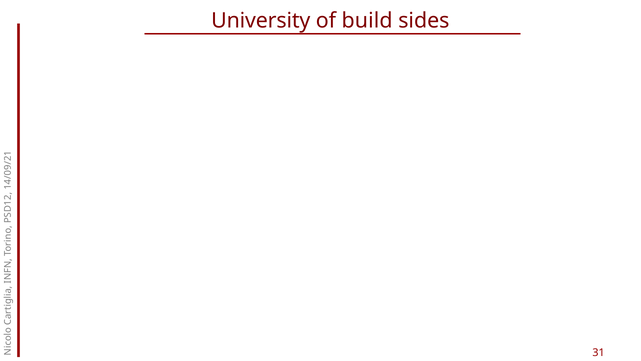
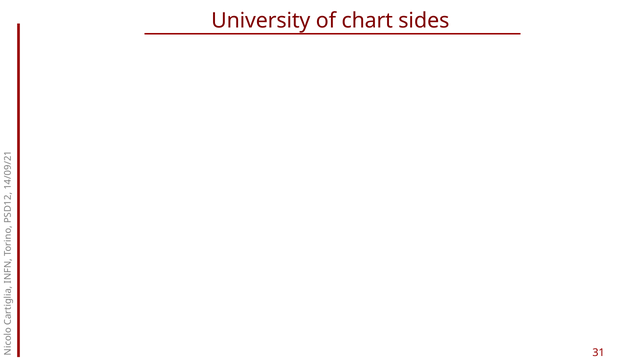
build: build -> chart (367, 21)
